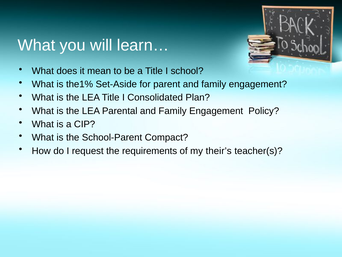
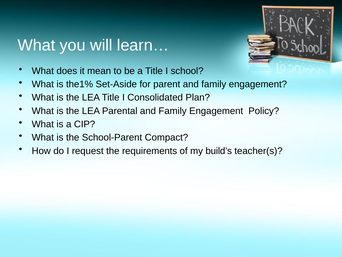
their’s: their’s -> build’s (219, 151)
